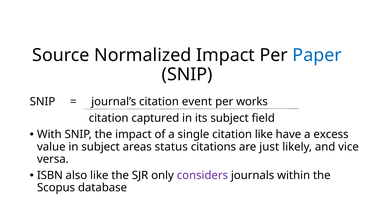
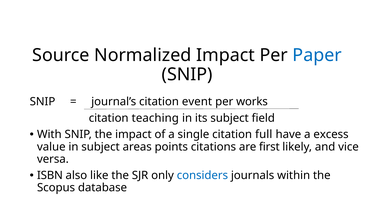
captured: captured -> teaching (155, 118)
citation like: like -> full (264, 134)
status: status -> points (171, 146)
just: just -> first (269, 146)
considers colour: purple -> blue (202, 175)
